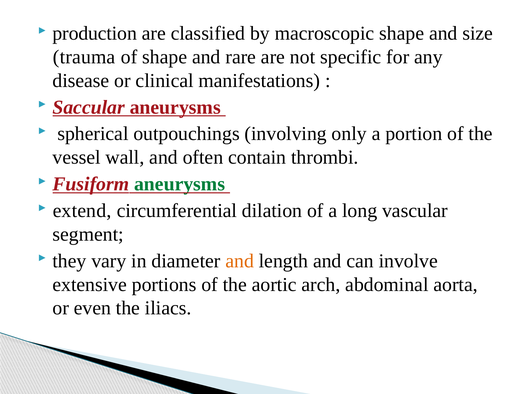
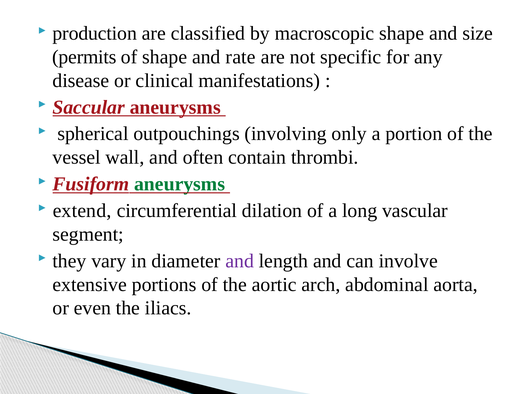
trauma: trauma -> permits (84, 57)
rare: rare -> rate (241, 57)
and colour: orange -> purple (240, 261)
